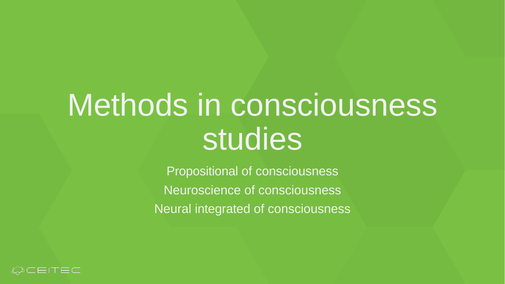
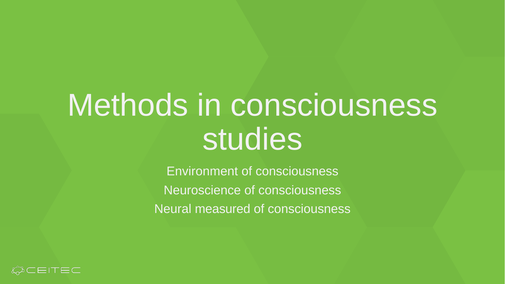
Propositional: Propositional -> Environment (202, 171)
integrated: integrated -> measured (223, 209)
